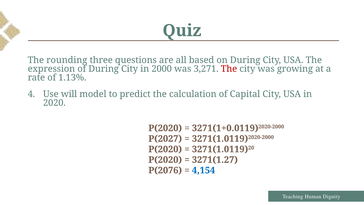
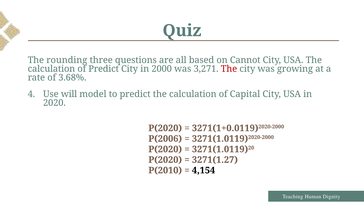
on During: During -> Cannot (245, 60)
expression: expression -> calculation (51, 69)
of During: During -> Predict (104, 69)
1.13%: 1.13% -> 3.68% (72, 78)
P(2027: P(2027 -> P(2006 (165, 139)
P(2076: P(2076 -> P(2010 (165, 170)
4,154 colour: blue -> black (204, 170)
